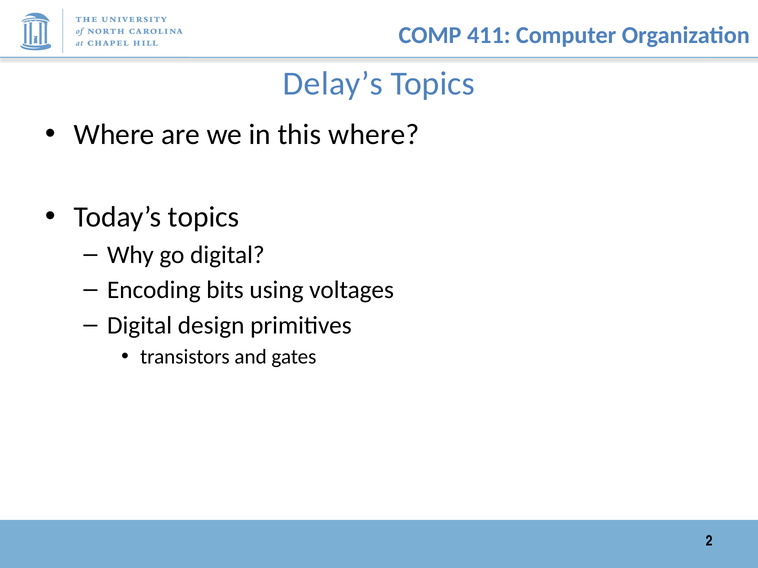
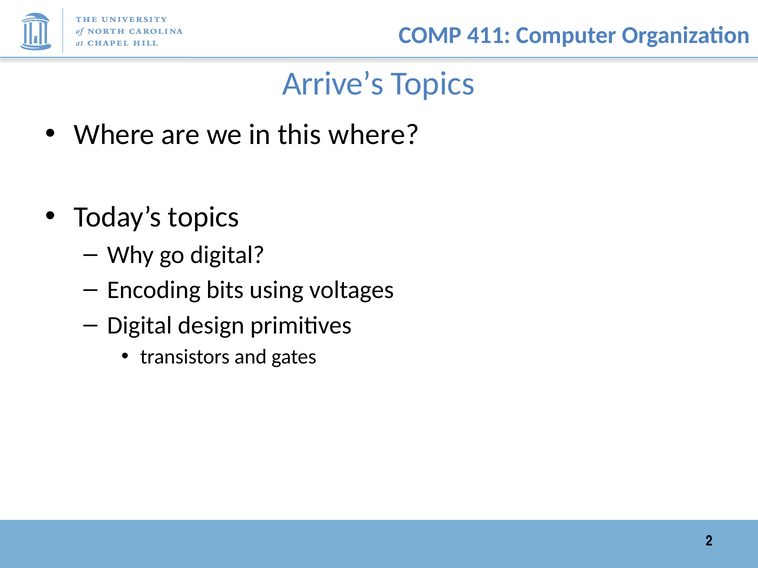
Delay’s: Delay’s -> Arrive’s (333, 84)
